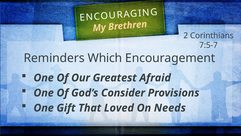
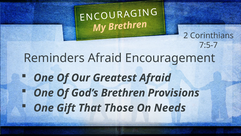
Reminders Which: Which -> Afraid (105, 58)
God’s Consider: Consider -> Brethren (123, 93)
Loved: Loved -> Those (119, 108)
